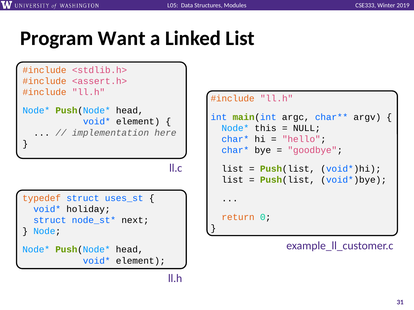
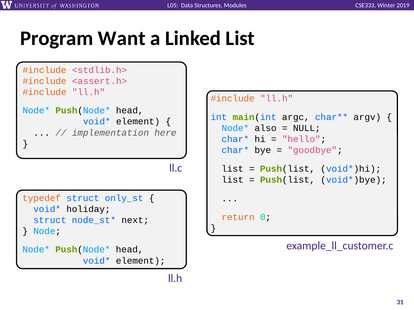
this: this -> also (266, 128)
uses_st: uses_st -> only_st (124, 198)
